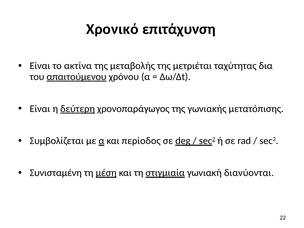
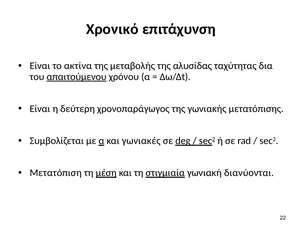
μετριέται: μετριέται -> αλυσίδας (192, 66)
δεύτερη underline: present -> none (78, 109)
περίοδος: περίοδος -> γωνιακές (141, 141)
Συνισταμένη: Συνισταμένη -> Μετατόπιση (56, 173)
